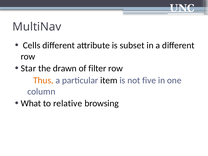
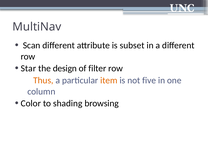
Cells: Cells -> Scan (32, 45)
drawn: drawn -> design (65, 68)
item colour: black -> orange (109, 80)
What: What -> Color (31, 103)
relative: relative -> shading (68, 103)
